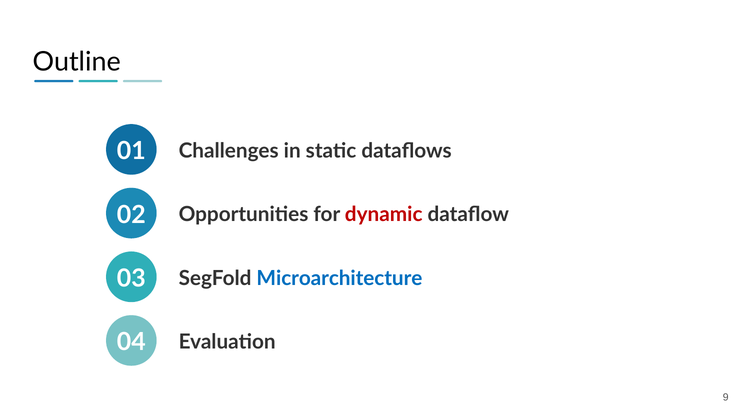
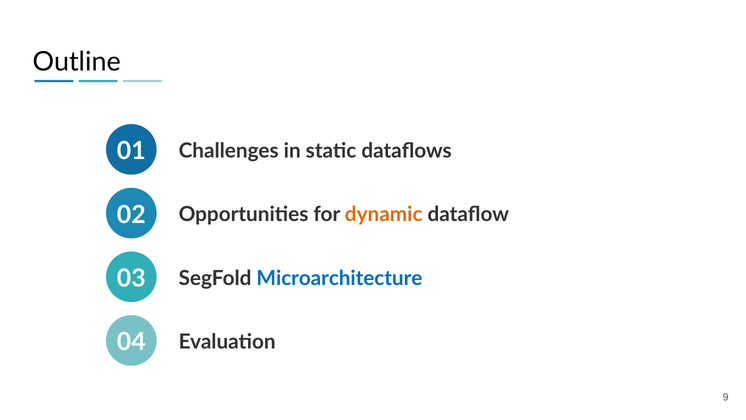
dynamic colour: red -> orange (384, 214)
